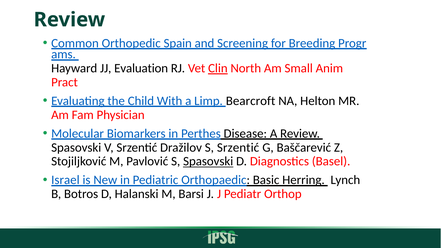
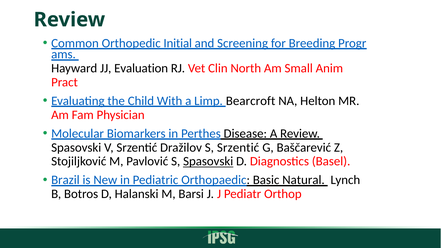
Spain: Spain -> Initial (178, 43)
Clin underline: present -> none (218, 68)
Israel: Israel -> Brazil (65, 180)
Herring: Herring -> Natural (304, 180)
